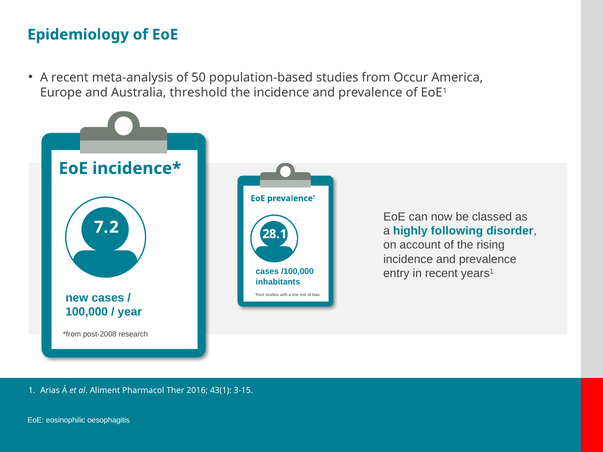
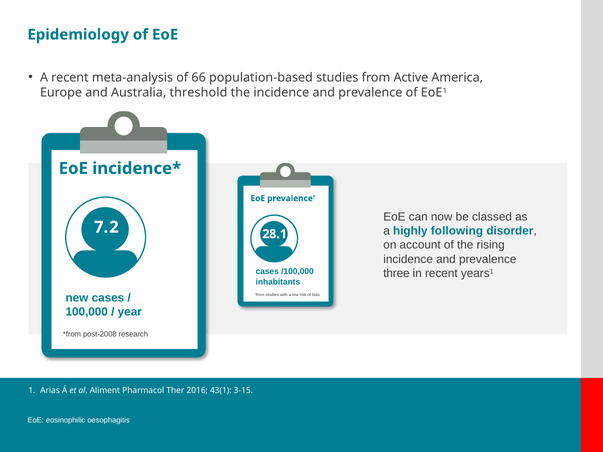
50: 50 -> 66 (199, 78)
Occur: Occur -> Active (411, 78)
entry: entry -> three (396, 273)
